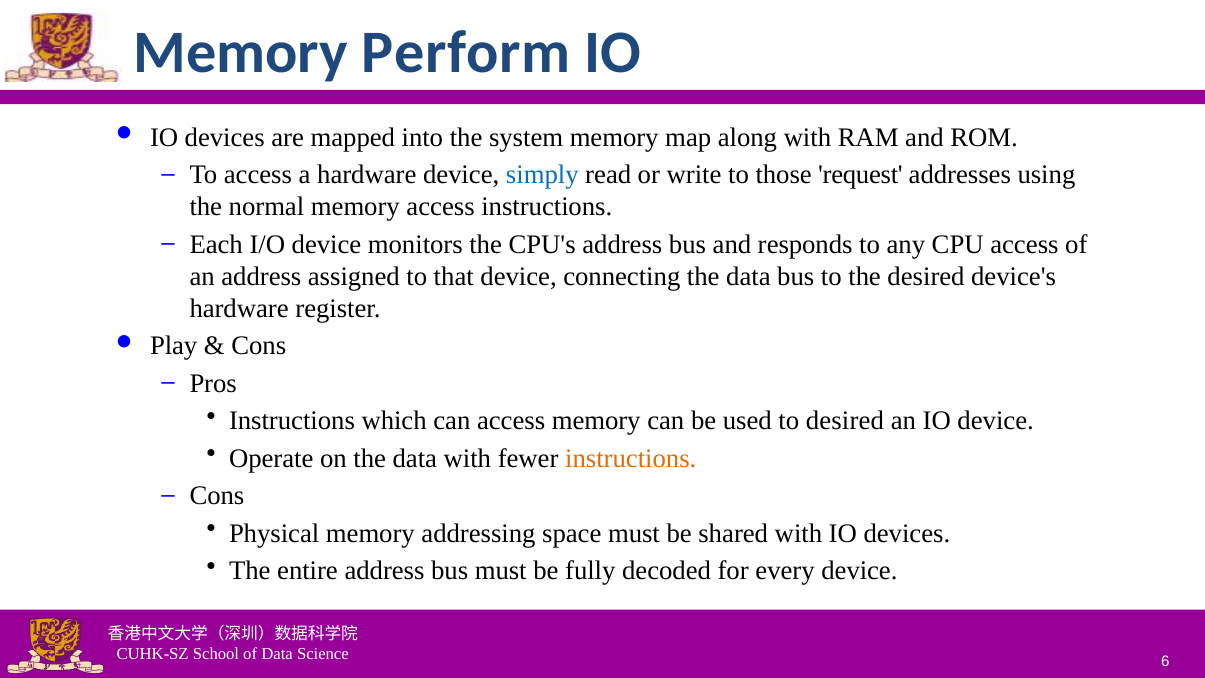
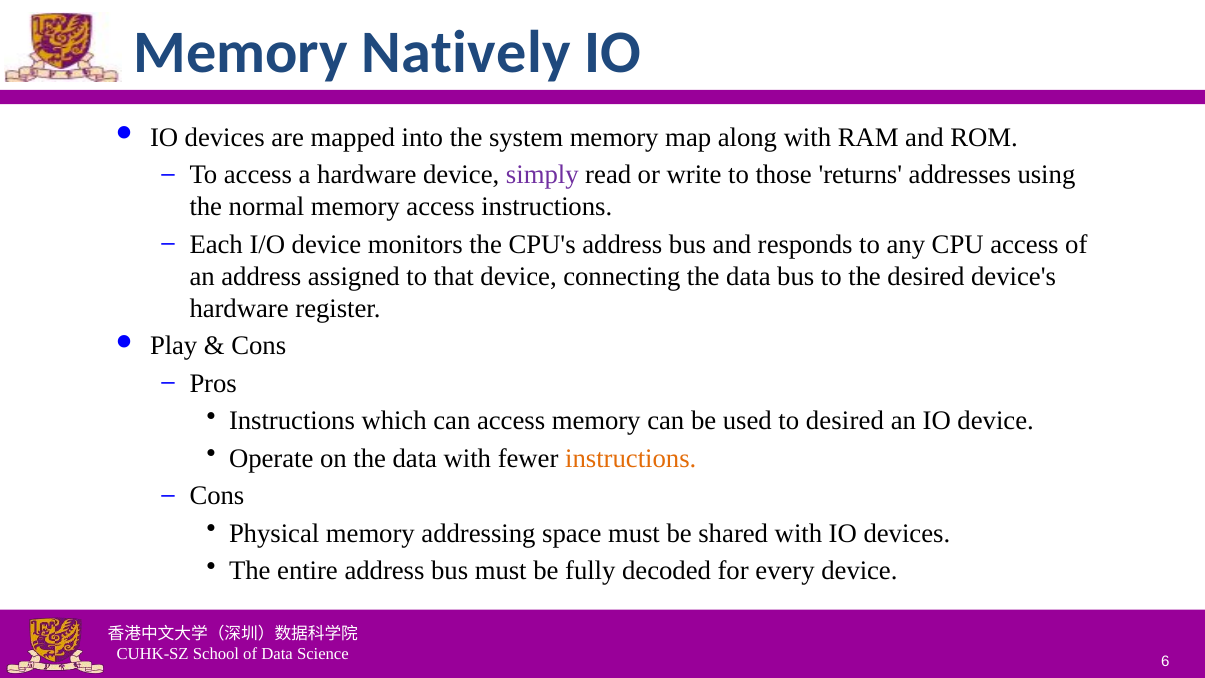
Perform: Perform -> Natively (466, 53)
simply colour: blue -> purple (542, 175)
request: request -> returns (860, 175)
